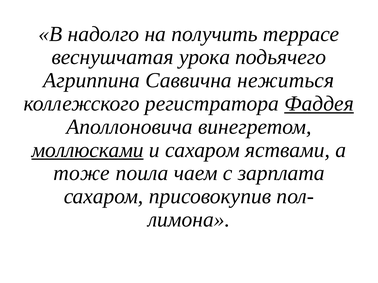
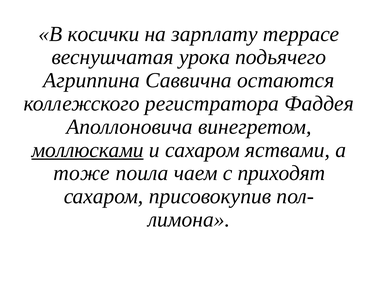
надолго: надолго -> косички (103, 34)
получить: получить -> зарплату (214, 34)
нежиться: нежиться -> остаются (286, 80)
Фаддея underline: present -> none (319, 104)
зарплата: зарплата -> приходят (281, 173)
